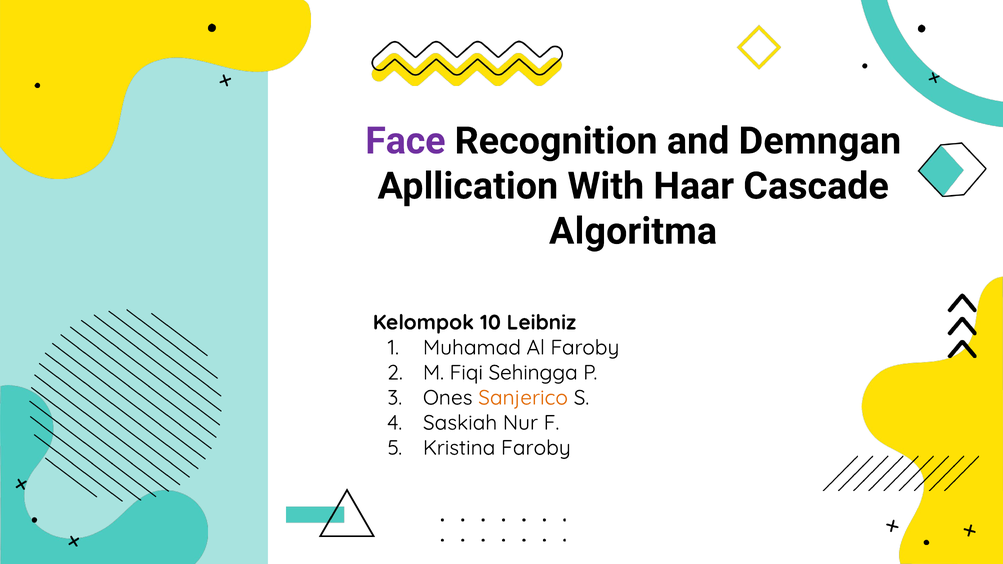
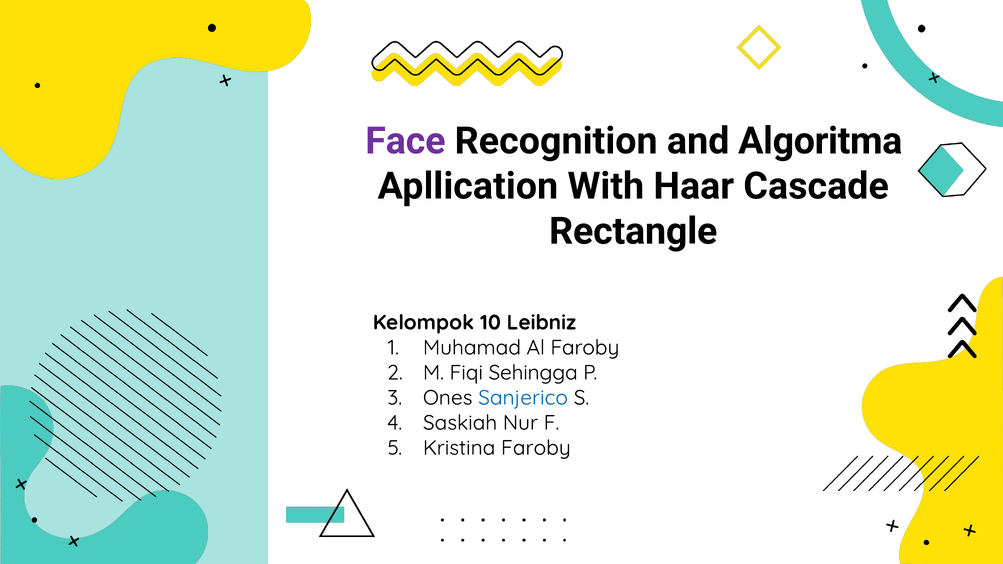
Demngan: Demngan -> Algoritma (820, 141)
Algoritma: Algoritma -> Rectangle (633, 231)
Sanjerico colour: orange -> blue (523, 398)
